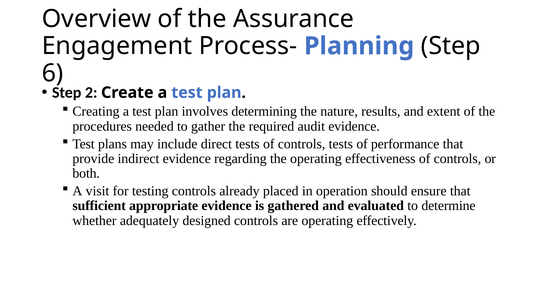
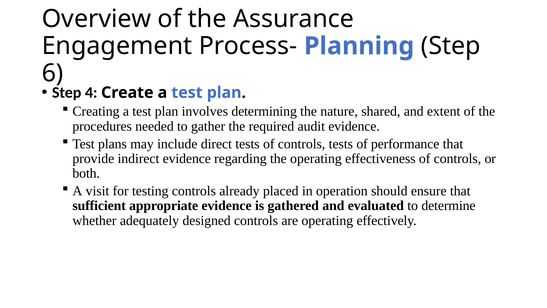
2: 2 -> 4 (91, 92)
results: results -> shared (381, 111)
